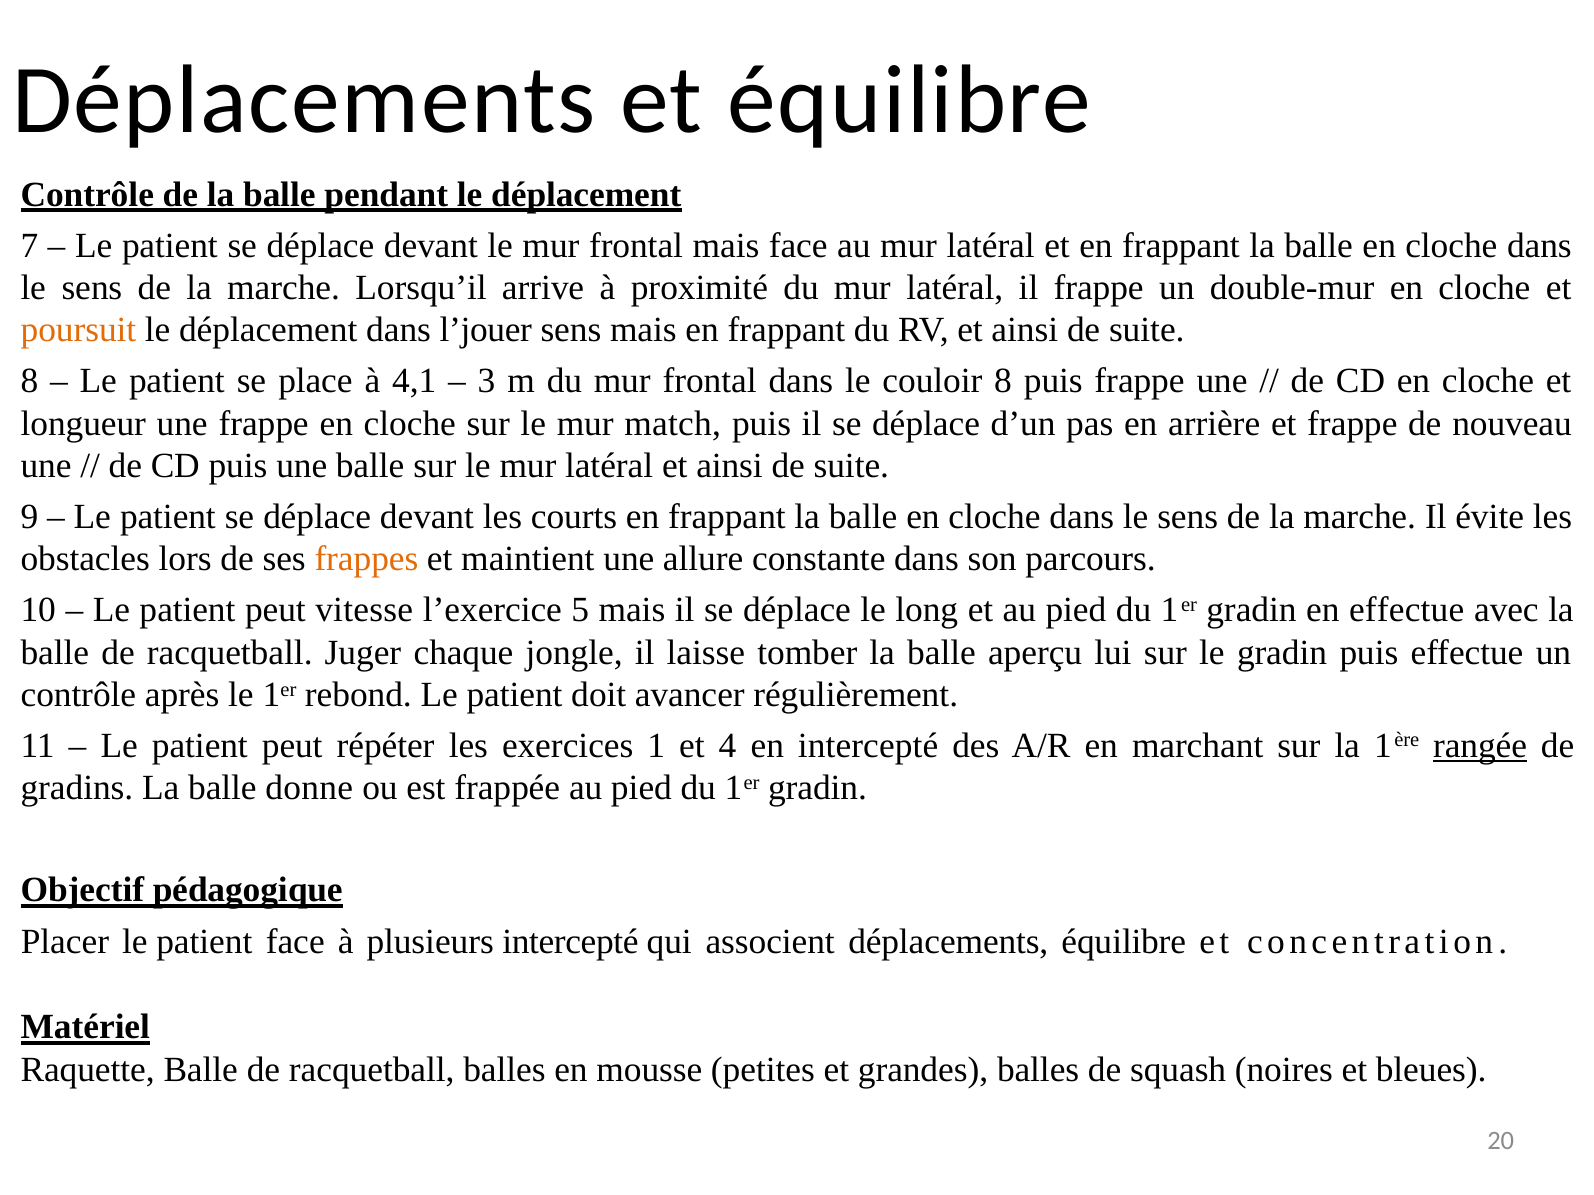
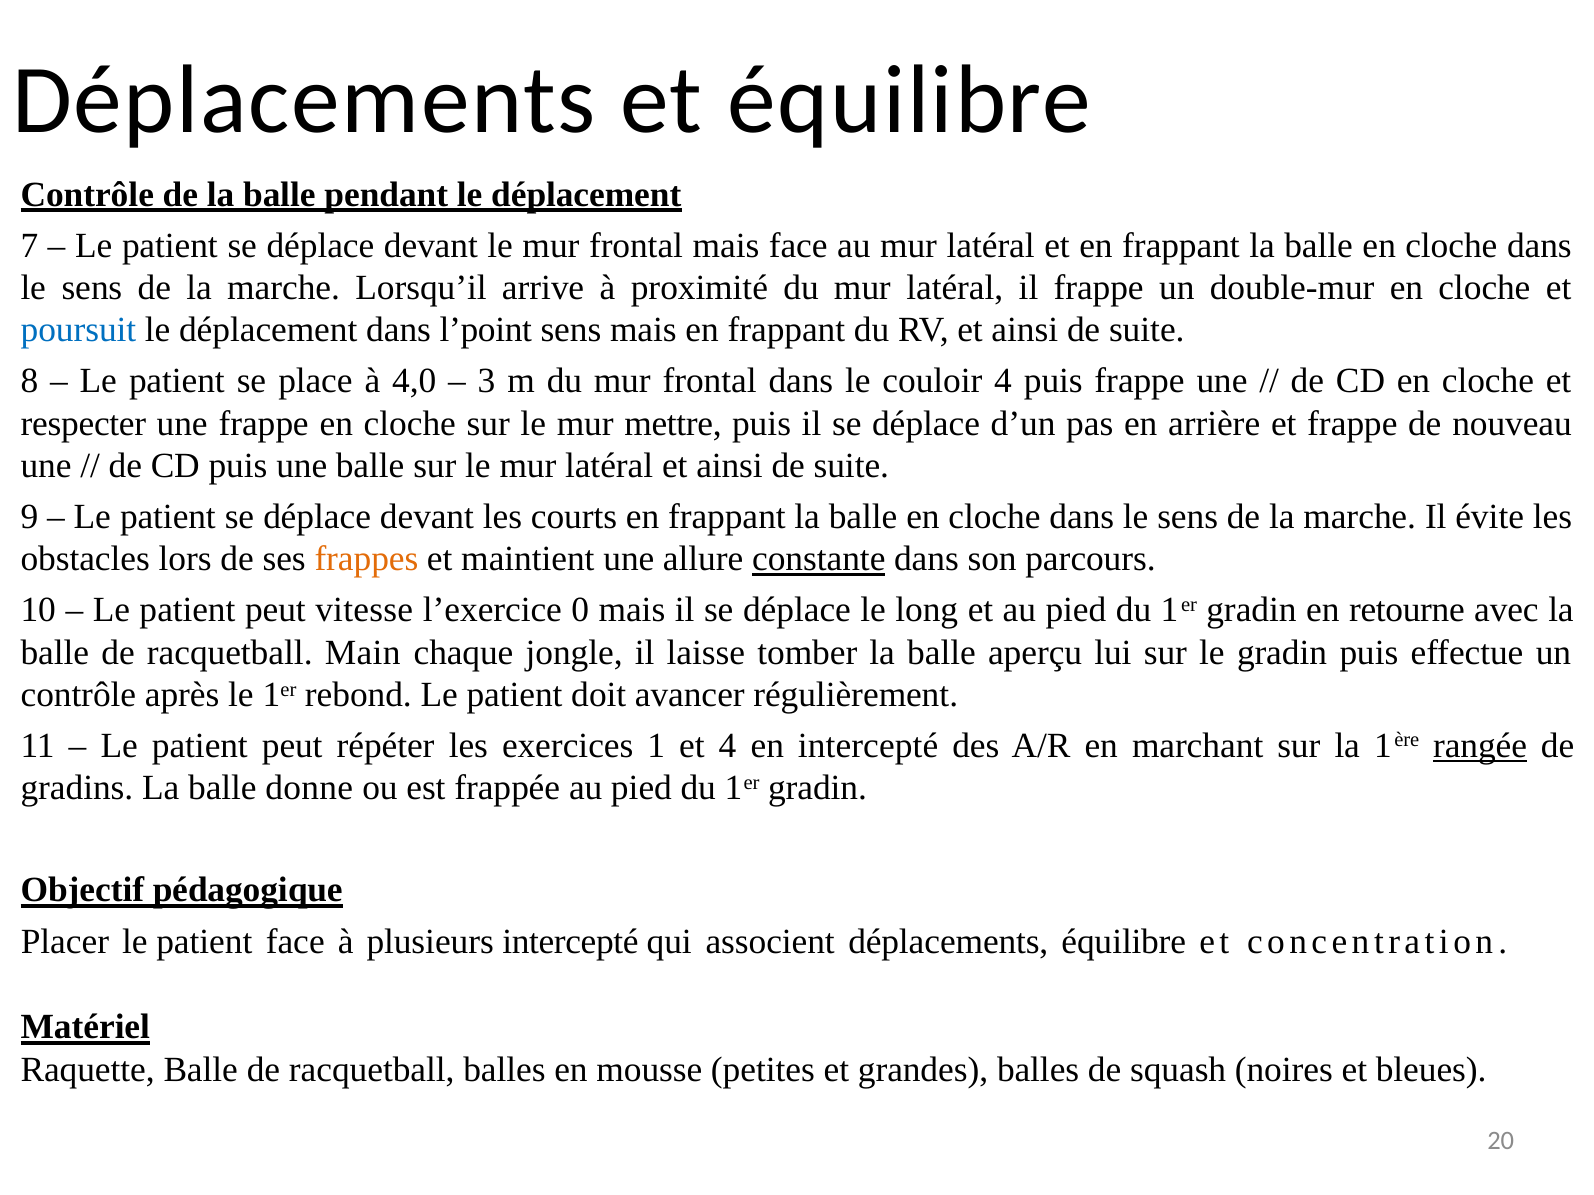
poursuit colour: orange -> blue (78, 330)
l’jouer: l’jouer -> l’point (486, 330)
4,1: 4,1 -> 4,0 (414, 381)
couloir 8: 8 -> 4 (1003, 381)
longueur: longueur -> respecter (83, 424)
match: match -> mettre (673, 424)
constante underline: none -> present (819, 560)
5: 5 -> 0 (580, 610)
en effectue: effectue -> retourne (1407, 610)
Juger: Juger -> Main (363, 653)
